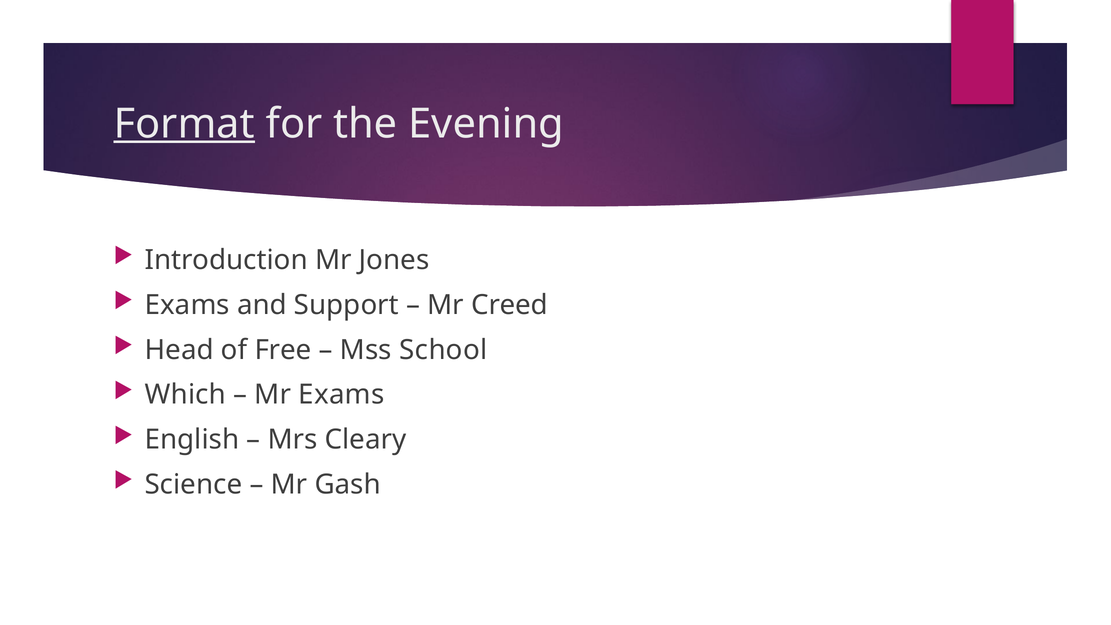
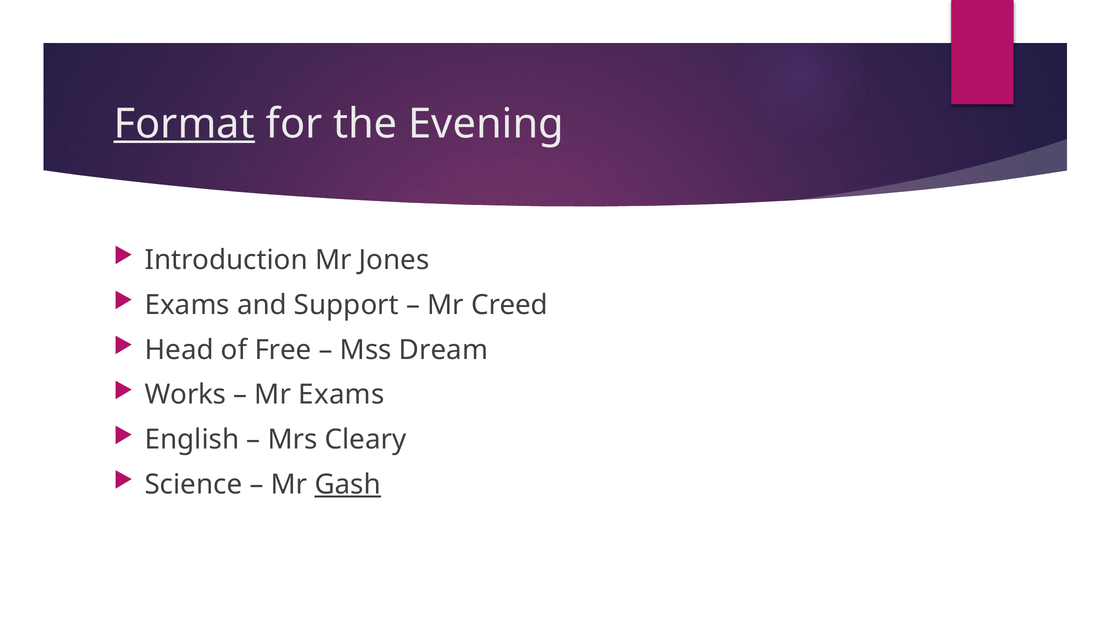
School: School -> Dream (443, 350)
Which: Which -> Works (186, 395)
Gash underline: none -> present (348, 485)
